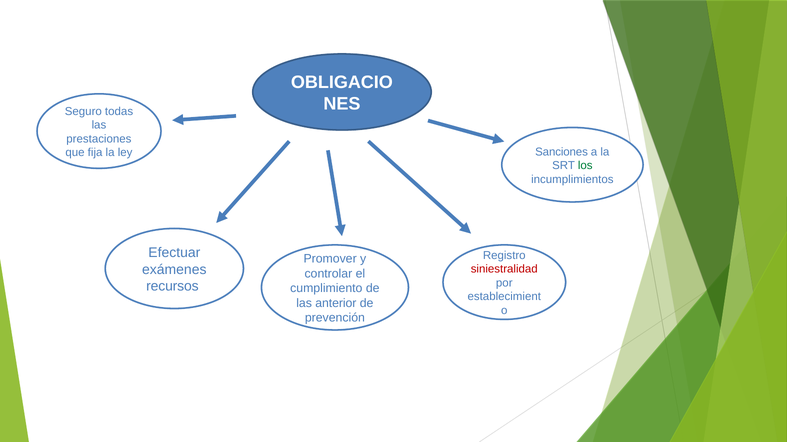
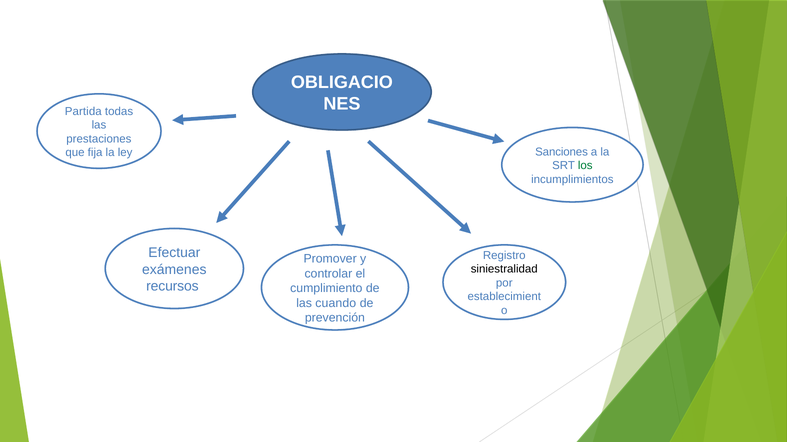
Seguro: Seguro -> Partida (83, 111)
siniestralidad colour: red -> black (504, 270)
anterior: anterior -> cuando (336, 303)
